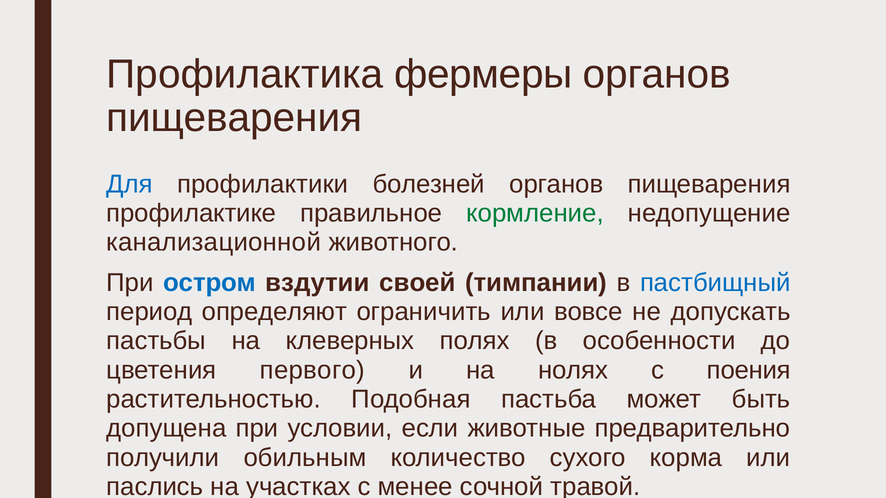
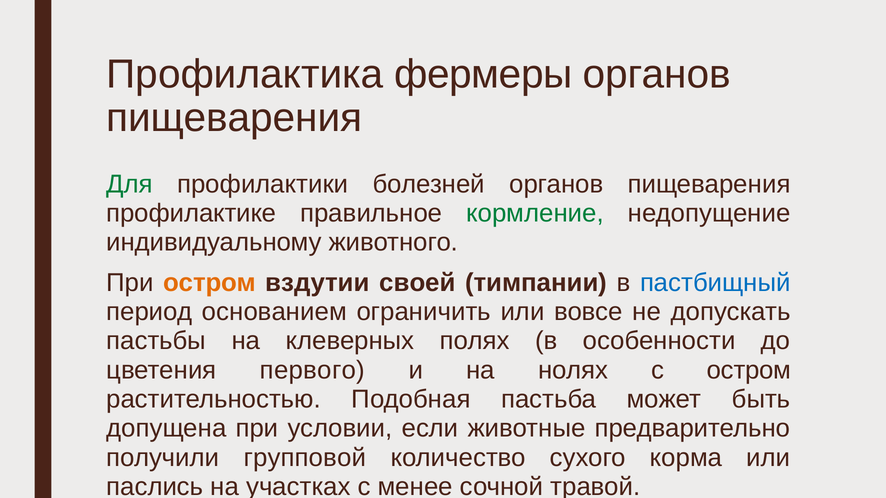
Для colour: blue -> green (130, 184)
канализационной: канализационной -> индивидуальному (214, 243)
остром colour: blue -> orange (210, 283)
определяют: определяют -> основанием (274, 312)
с поения: поения -> остром (749, 370)
обильным: обильным -> групповой (305, 458)
